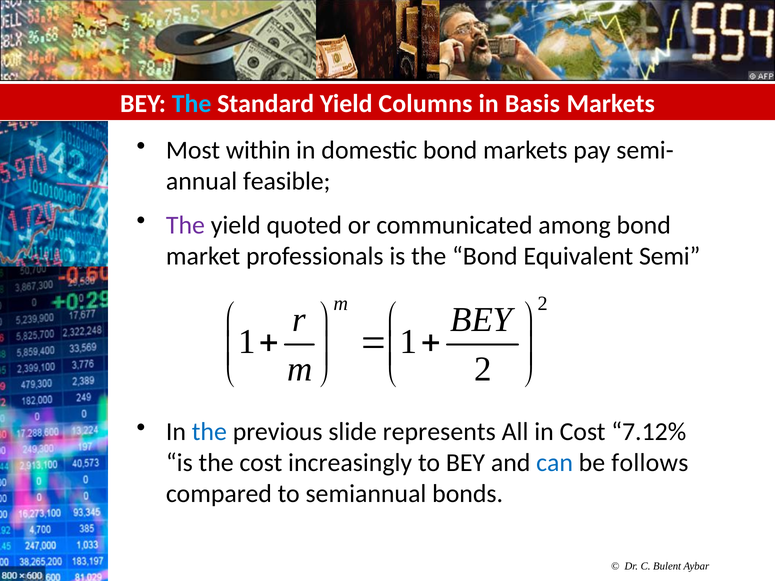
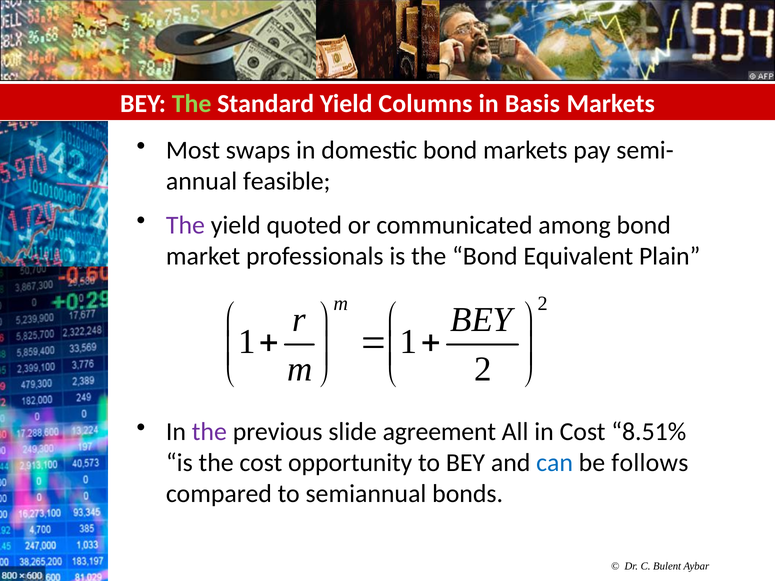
The colour: light blue -> light green (192, 104)
within: within -> swaps (258, 150)
Semi: Semi -> Plain (670, 256)
the colour: blue -> purple (209, 432)
represents: represents -> agreement (439, 432)
7.12%: 7.12% -> 8.51% (649, 432)
increasingly: increasingly -> opportunity (350, 463)
